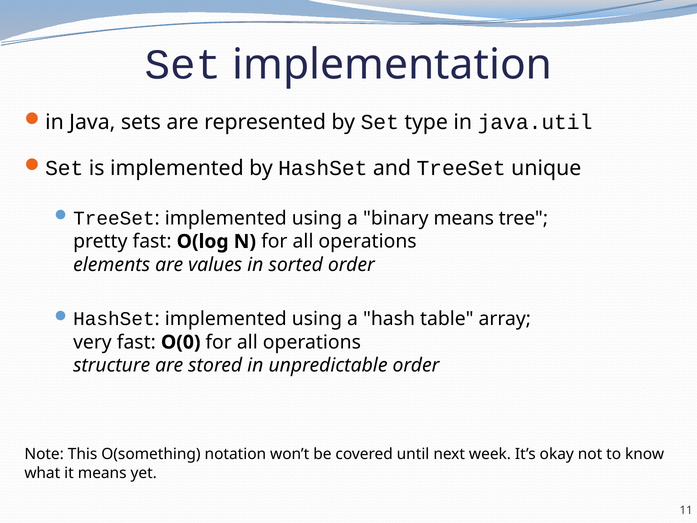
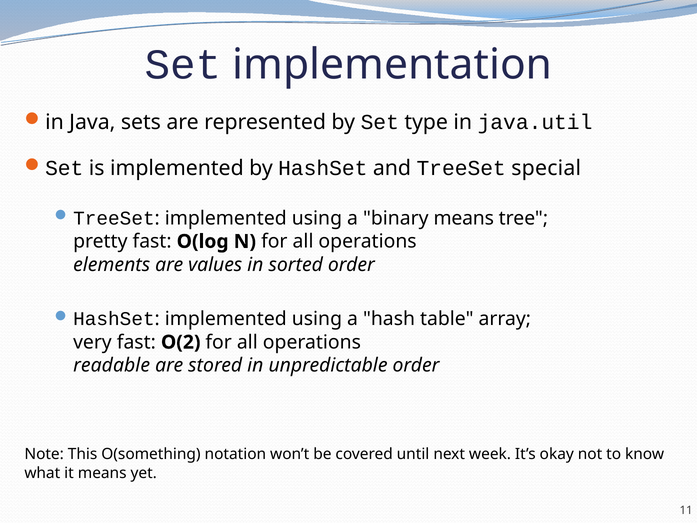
unique: unique -> special (546, 168)
O(0: O(0 -> O(2 (181, 342)
structure: structure -> readable (112, 365)
